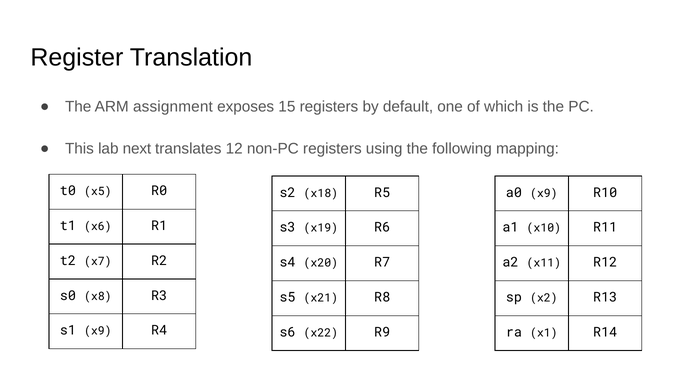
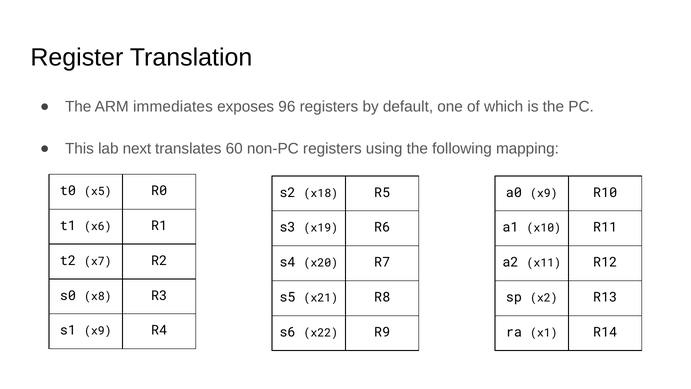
assignment: assignment -> immediates (173, 107)
15: 15 -> 96 (287, 107)
12: 12 -> 60 (234, 149)
